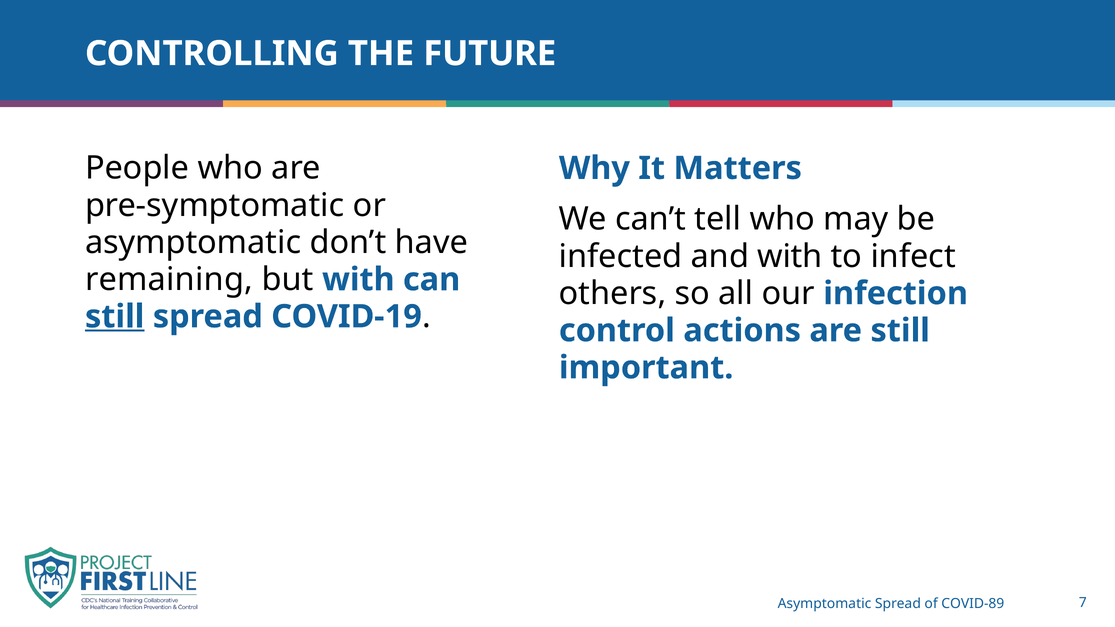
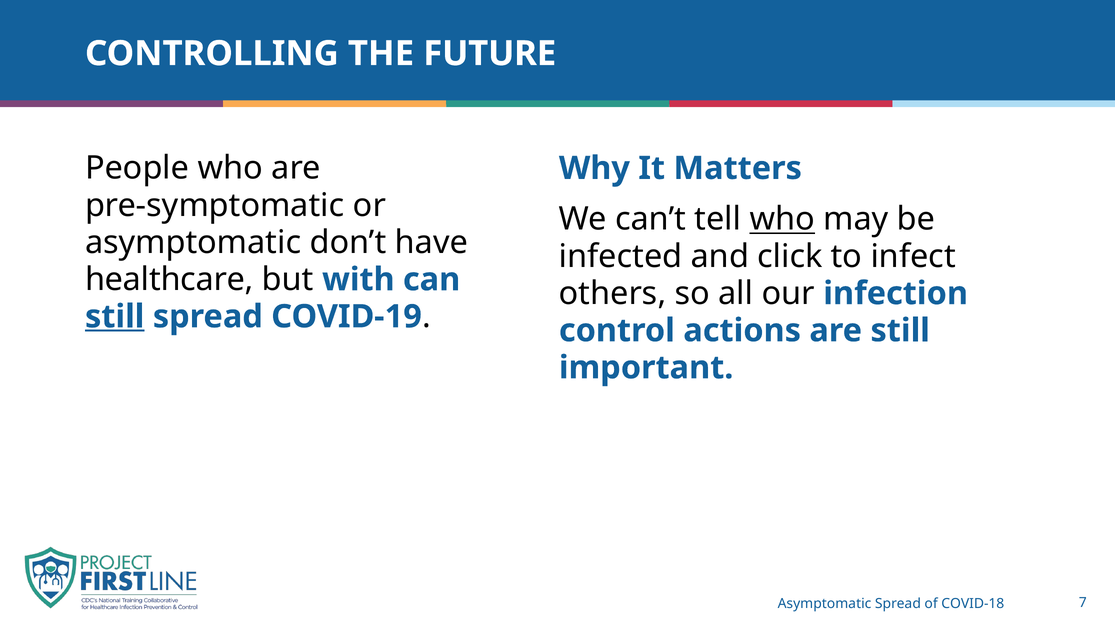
who underline: none -> present (782, 219)
and with: with -> click (790, 256)
remaining: remaining -> healthcare (169, 280)
COVID-89: COVID-89 -> COVID-18 (973, 604)
